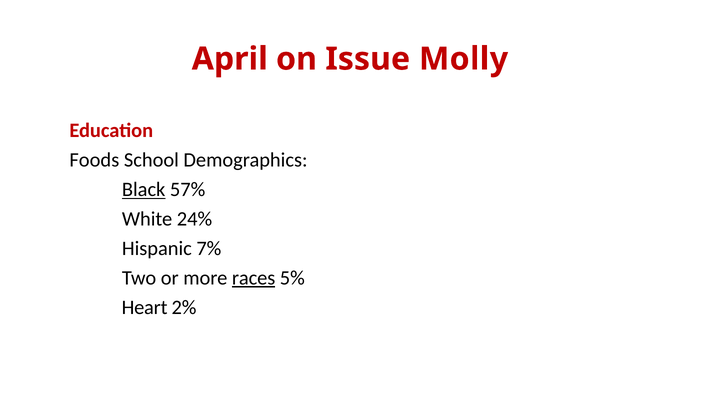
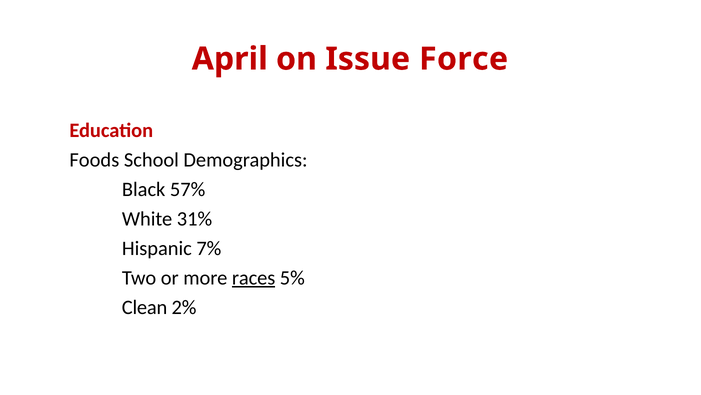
Molly: Molly -> Force (464, 59)
Black underline: present -> none (144, 189)
24%: 24% -> 31% (195, 219)
Heart: Heart -> Clean (145, 307)
